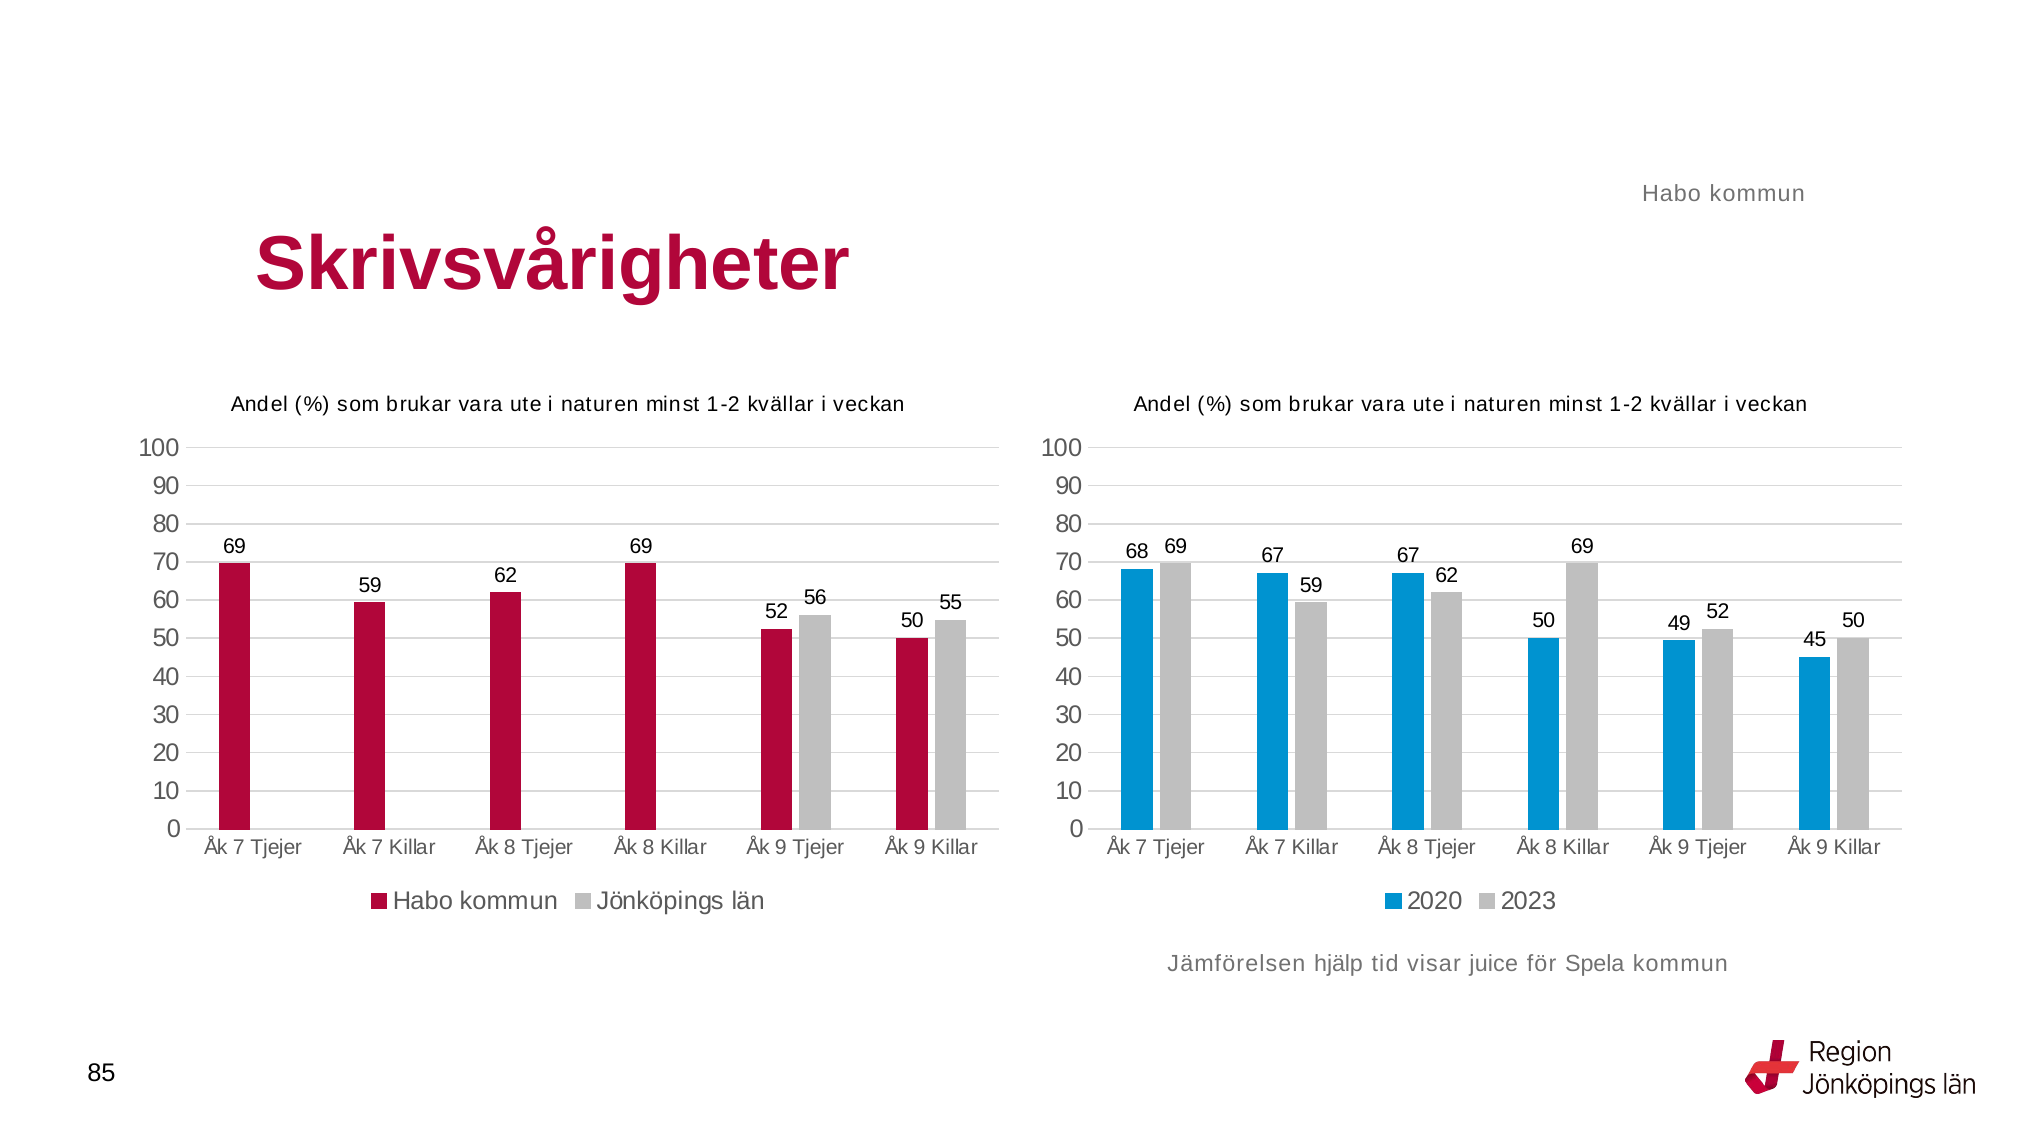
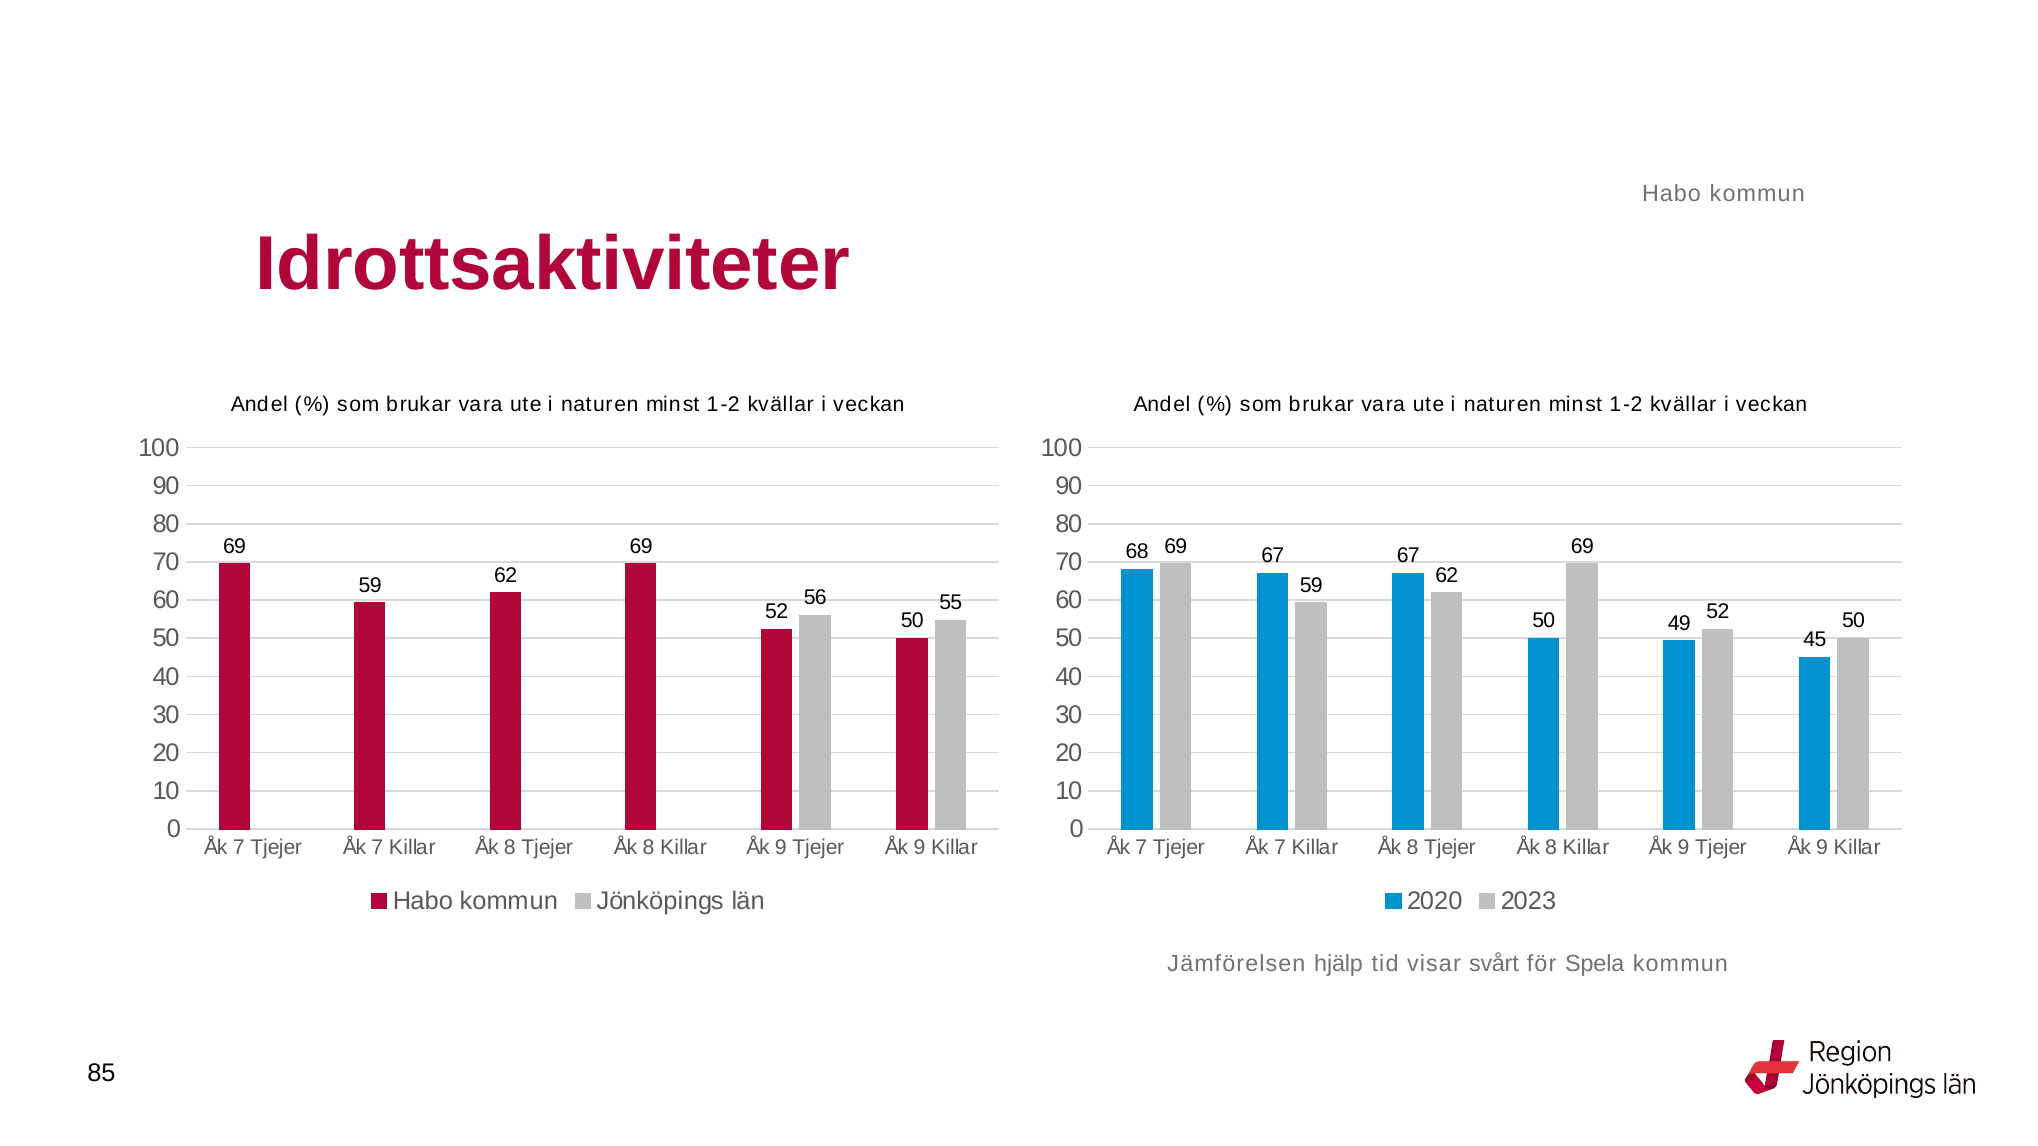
Skrivsvårigheter: Skrivsvårigheter -> Idrottsaktiviteter (553, 264)
juice: juice -> svårt (1494, 964)
